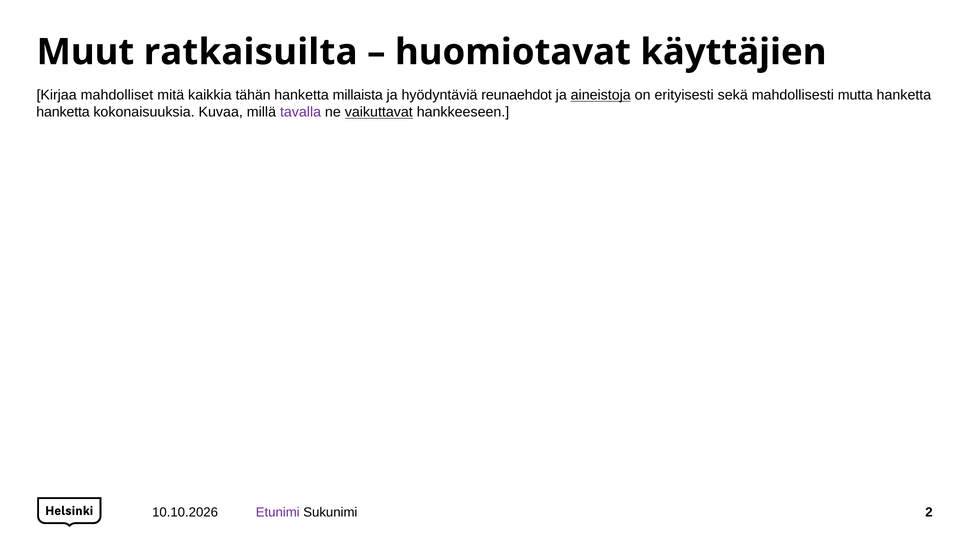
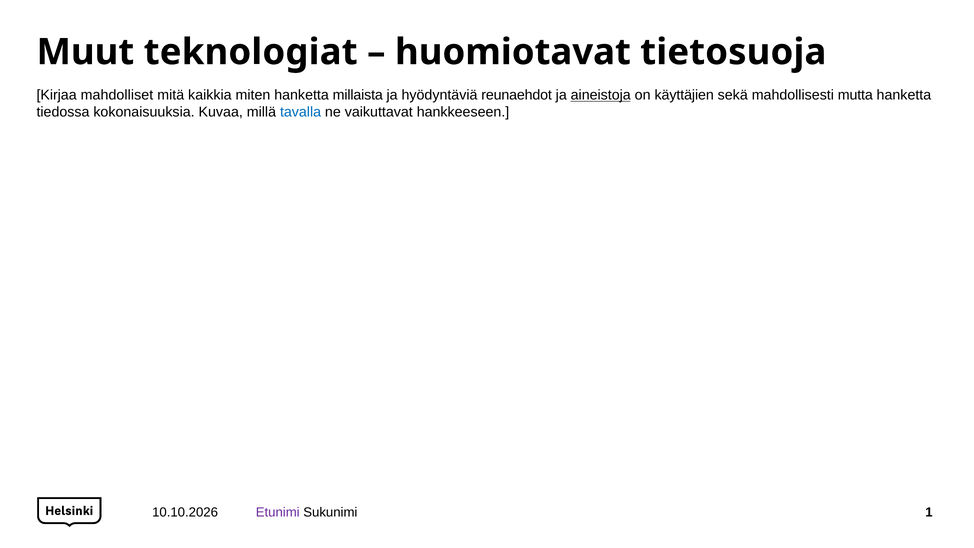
ratkaisuilta: ratkaisuilta -> teknologiat (251, 52)
käyttäjien: käyttäjien -> tietosuoja (733, 52)
tähän: tähän -> miten (253, 95)
erityisesti: erityisesti -> käyttäjien (684, 95)
hanketta: hanketta -> tiedossa (63, 112)
tavalla colour: purple -> blue (301, 112)
vaikuttavat underline: present -> none (379, 112)
2: 2 -> 1 (929, 512)
